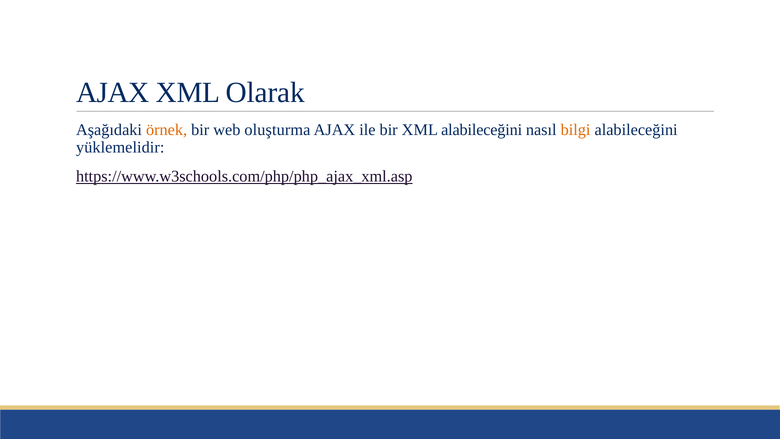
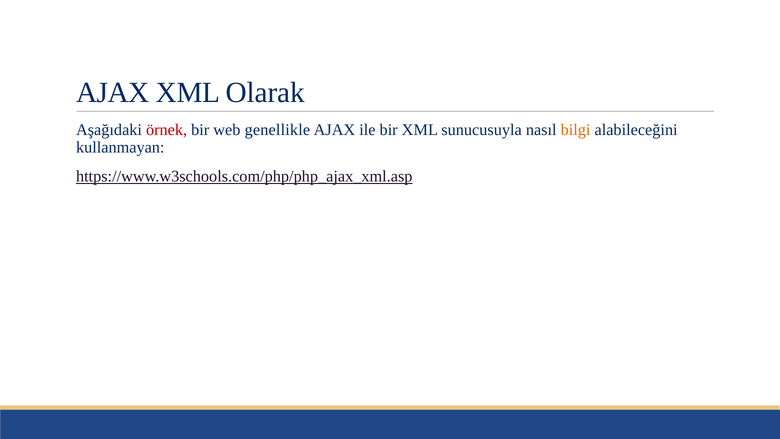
örnek colour: orange -> red (167, 130)
oluşturma: oluşturma -> genellikle (277, 130)
XML alabileceğini: alabileceğini -> sunucusuyla (482, 130)
yüklemelidir: yüklemelidir -> kullanmayan (120, 147)
